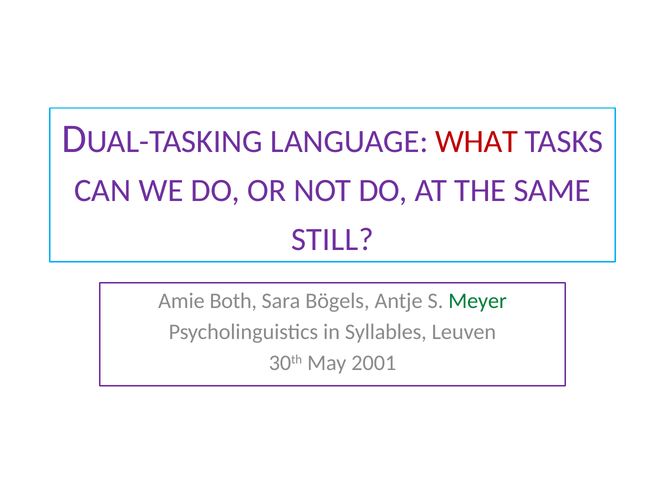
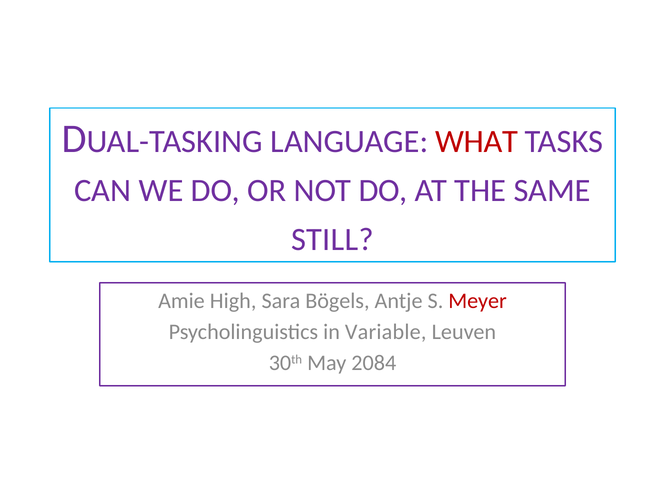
Both: Both -> High (233, 301)
Meyer colour: green -> red (478, 301)
Syllables: Syllables -> Variable (386, 332)
2001: 2001 -> 2084 (374, 363)
